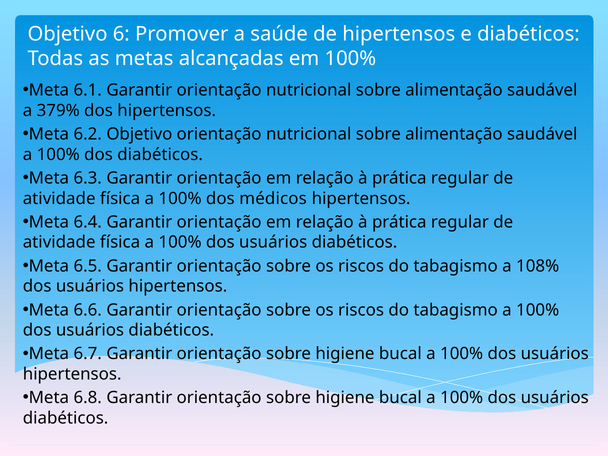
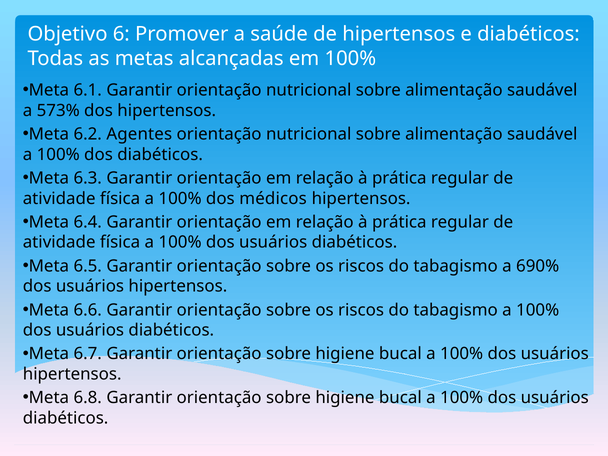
379%: 379% -> 573% (58, 111)
6.2 Objetivo: Objetivo -> Agentes (139, 134)
108%: 108% -> 690% (538, 266)
